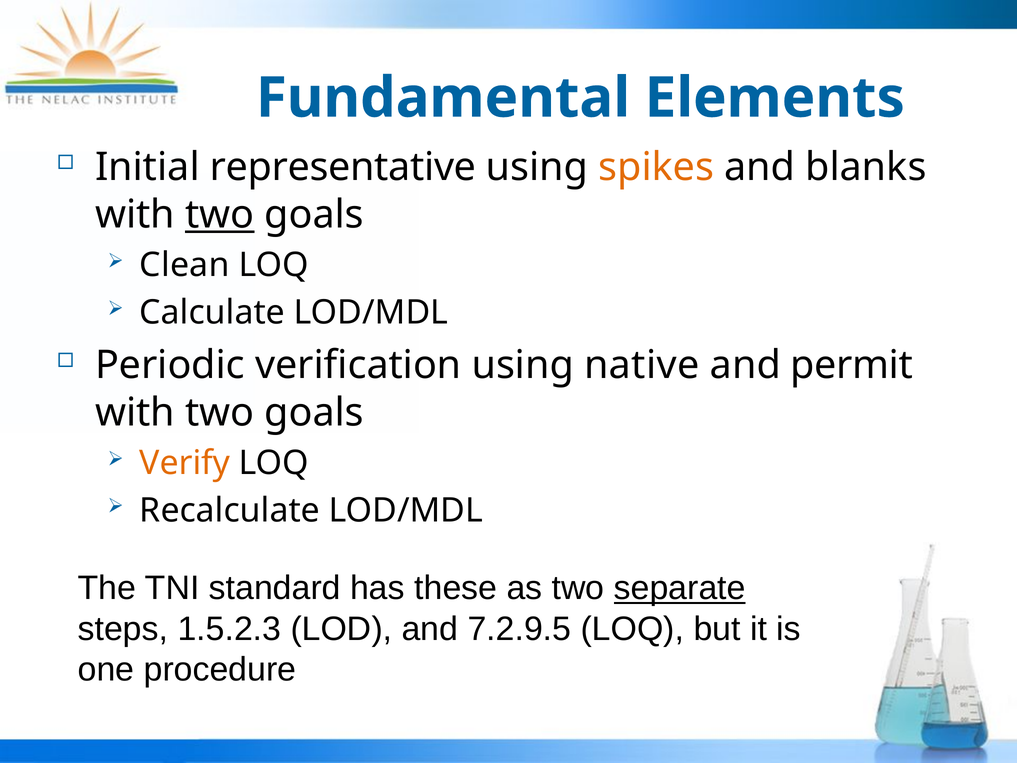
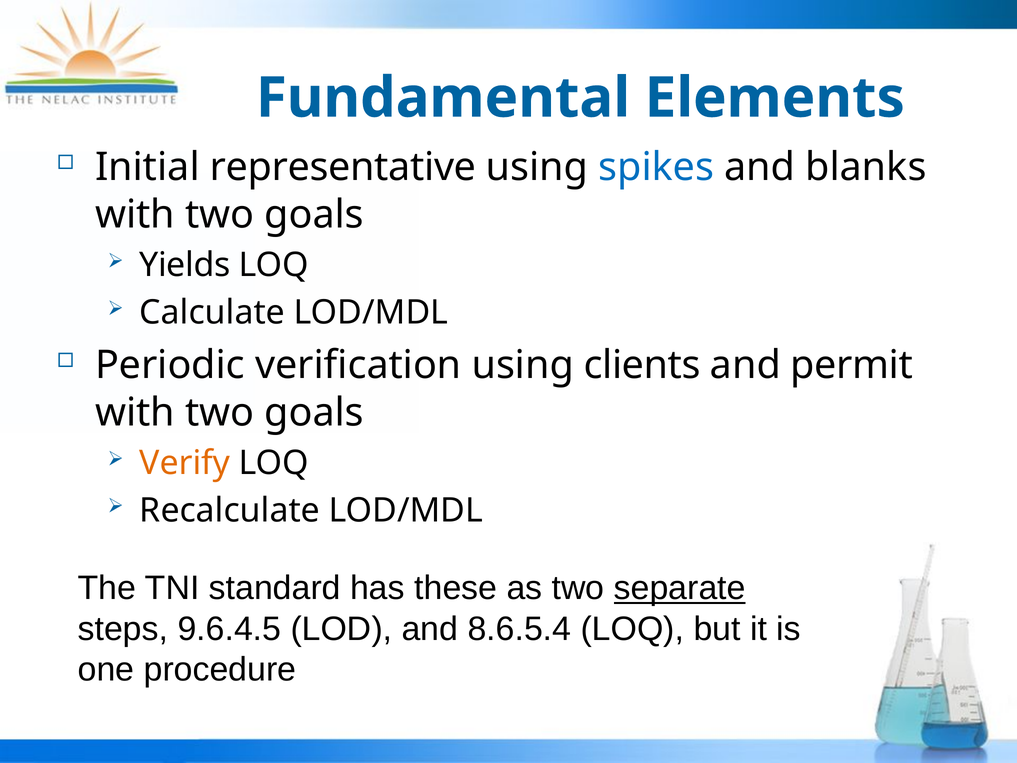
spikes colour: orange -> blue (656, 167)
two underline: present -> none (220, 215)
Clean: Clean -> Yields (185, 265)
native: native -> clients (642, 365)
1.5.2.3: 1.5.2.3 -> 9.6.4.5 (229, 629)
7.2.9.5: 7.2.9.5 -> 8.6.5.4 (519, 629)
